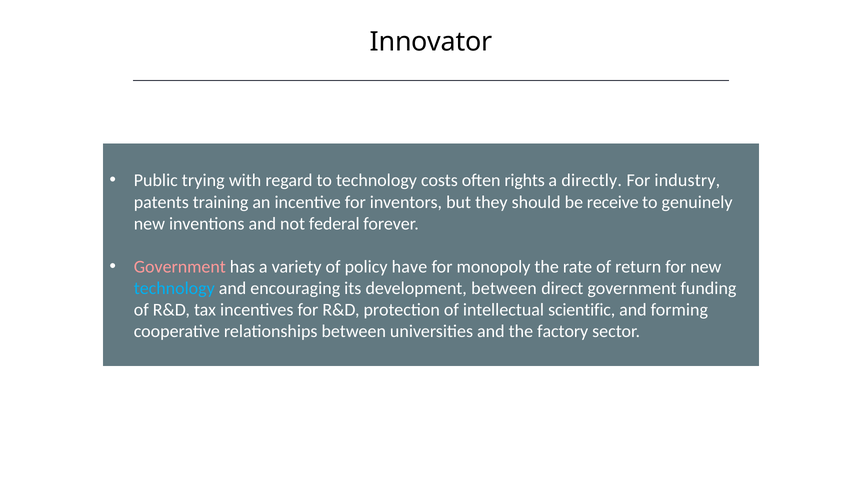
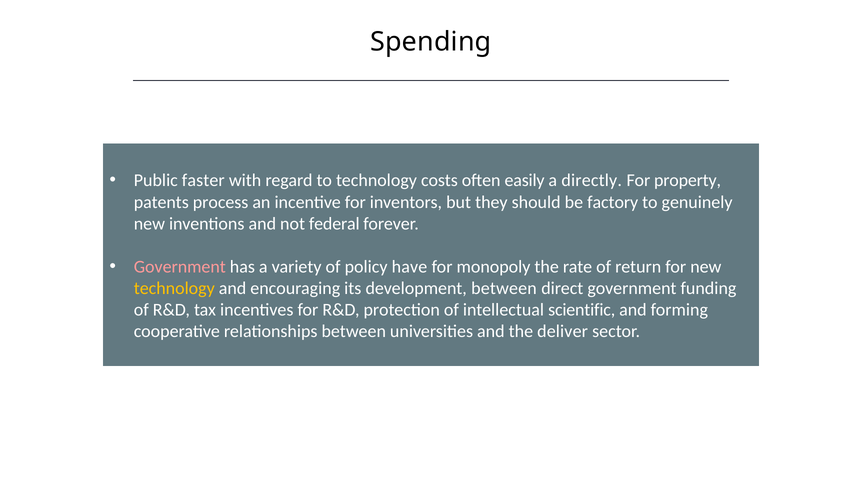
Innovator: Innovator -> Spending (431, 42)
trying: trying -> faster (203, 180)
rights: rights -> easily (525, 180)
industry: industry -> property (688, 180)
training: training -> process (221, 202)
receive: receive -> factory (613, 202)
technology colour: light blue -> yellow (174, 288)
factory: factory -> deliver (563, 331)
